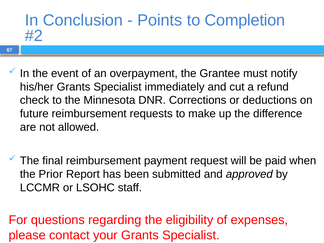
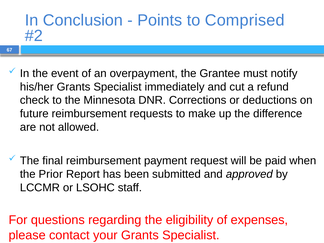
Completion: Completion -> Comprised (245, 20)
